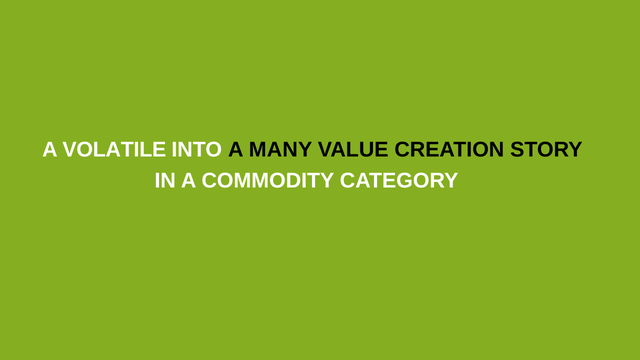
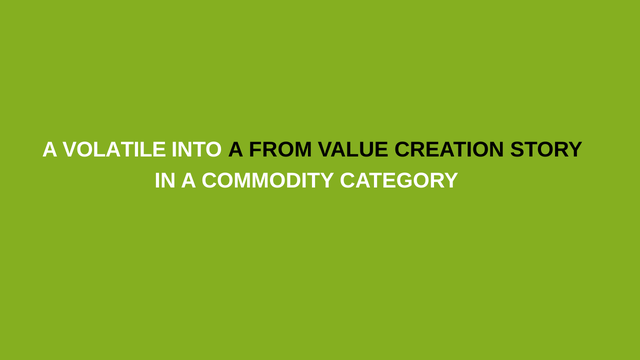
MANY: MANY -> FROM (281, 150)
